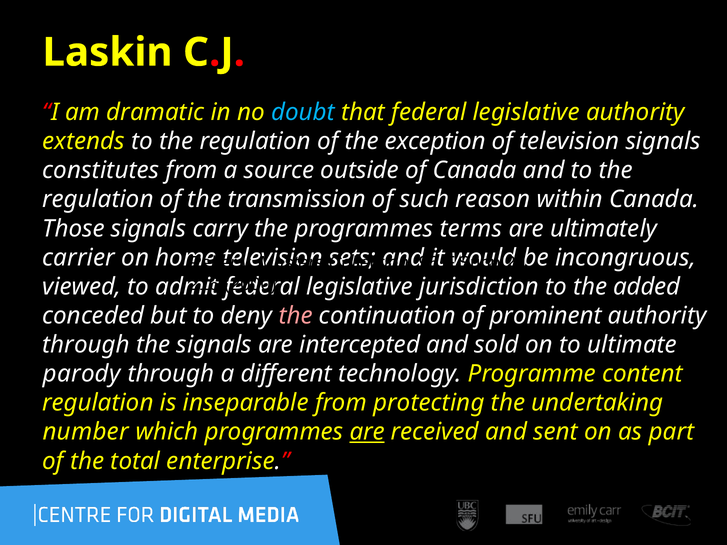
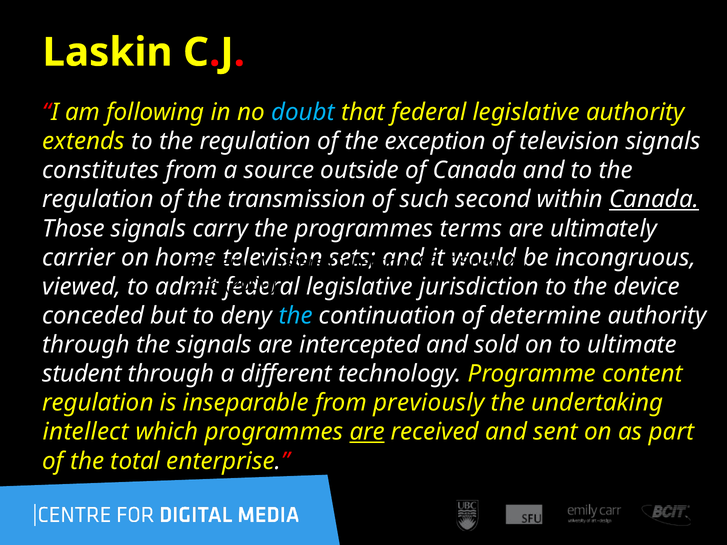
dramatic: dramatic -> following (155, 112)
reason: reason -> second (493, 200)
Canada underline: none -> present (654, 200)
added: added -> device (647, 287)
the colour: pink -> light blue (296, 316)
prominent: prominent -> determine (545, 316)
parody: parody -> student (82, 374)
protecting: protecting -> previously (429, 403)
number: number -> intellect (86, 432)
